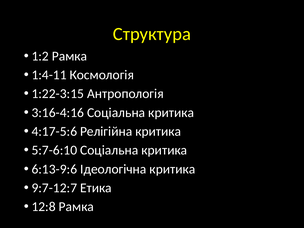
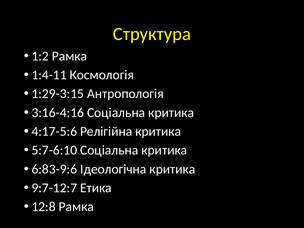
1:22-3:15: 1:22-3:15 -> 1:29-3:15 (58, 94)
6:13-9:6: 6:13-9:6 -> 6:83-9:6 (54, 169)
